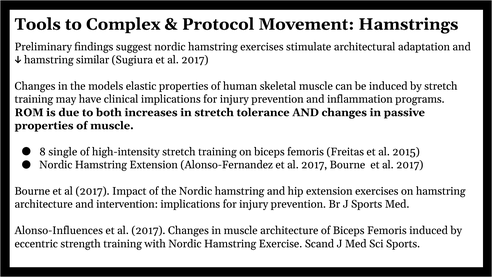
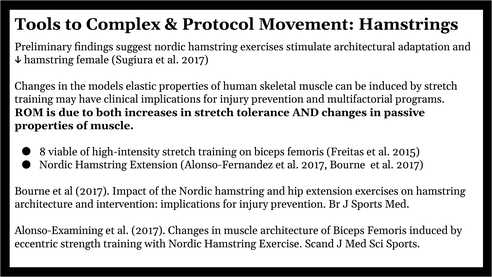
similar: similar -> female (93, 60)
inflammation: inflammation -> multifactorial (360, 99)
single: single -> viable (63, 152)
Alonso-Influences: Alonso-Influences -> Alonso-Examining (59, 230)
